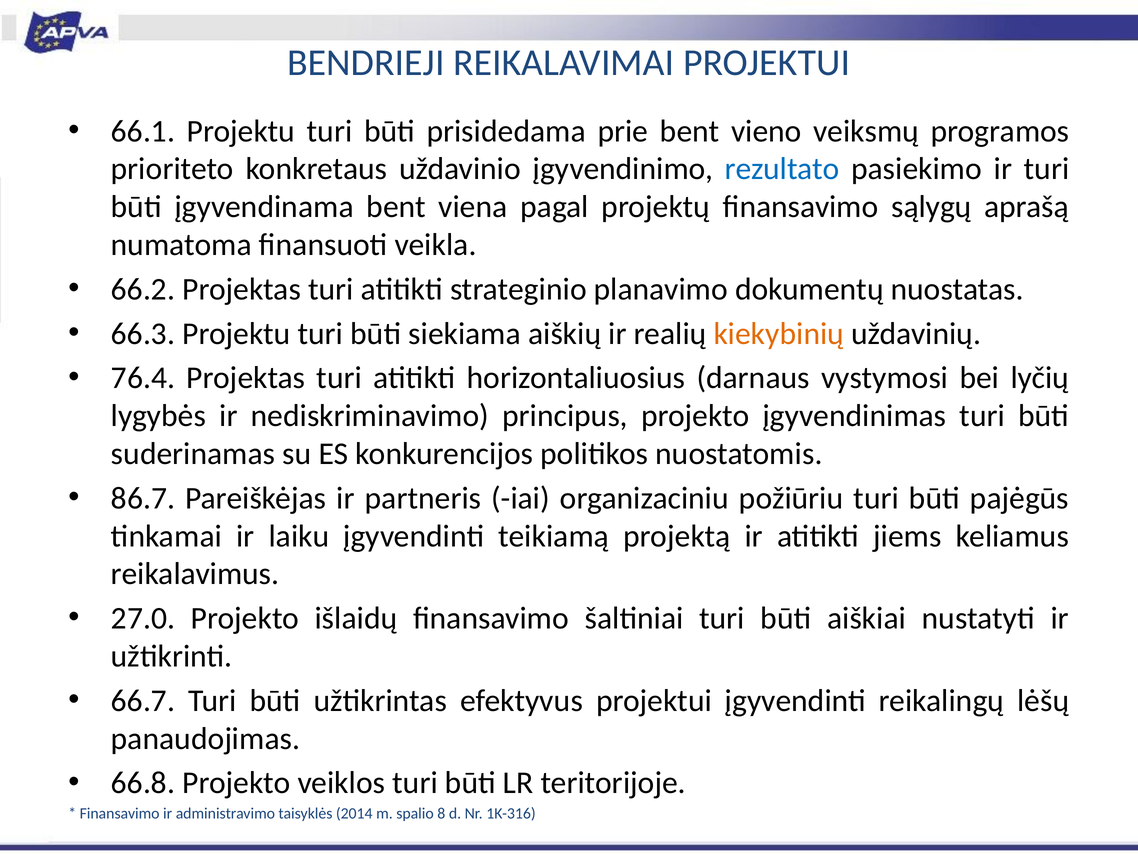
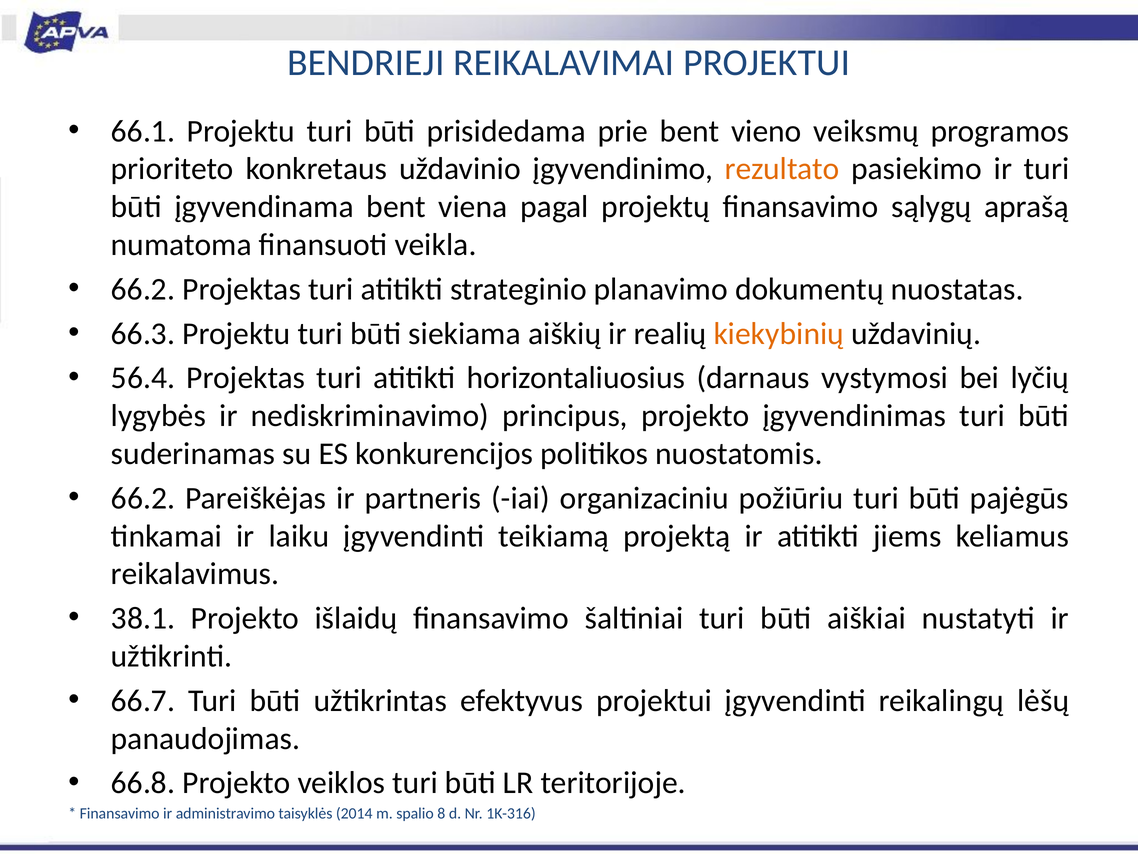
rezultato colour: blue -> orange (782, 169)
76.4: 76.4 -> 56.4 (143, 378)
86.7: 86.7 -> 66.2 (143, 498)
27.0: 27.0 -> 38.1 (143, 618)
